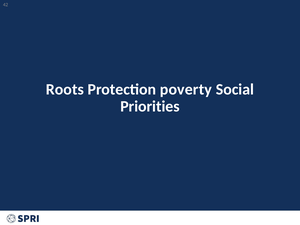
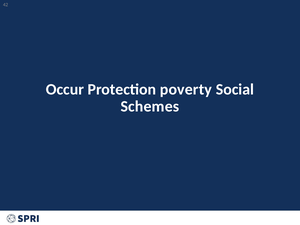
Roots: Roots -> Occur (65, 89)
Priorities: Priorities -> Schemes (150, 106)
